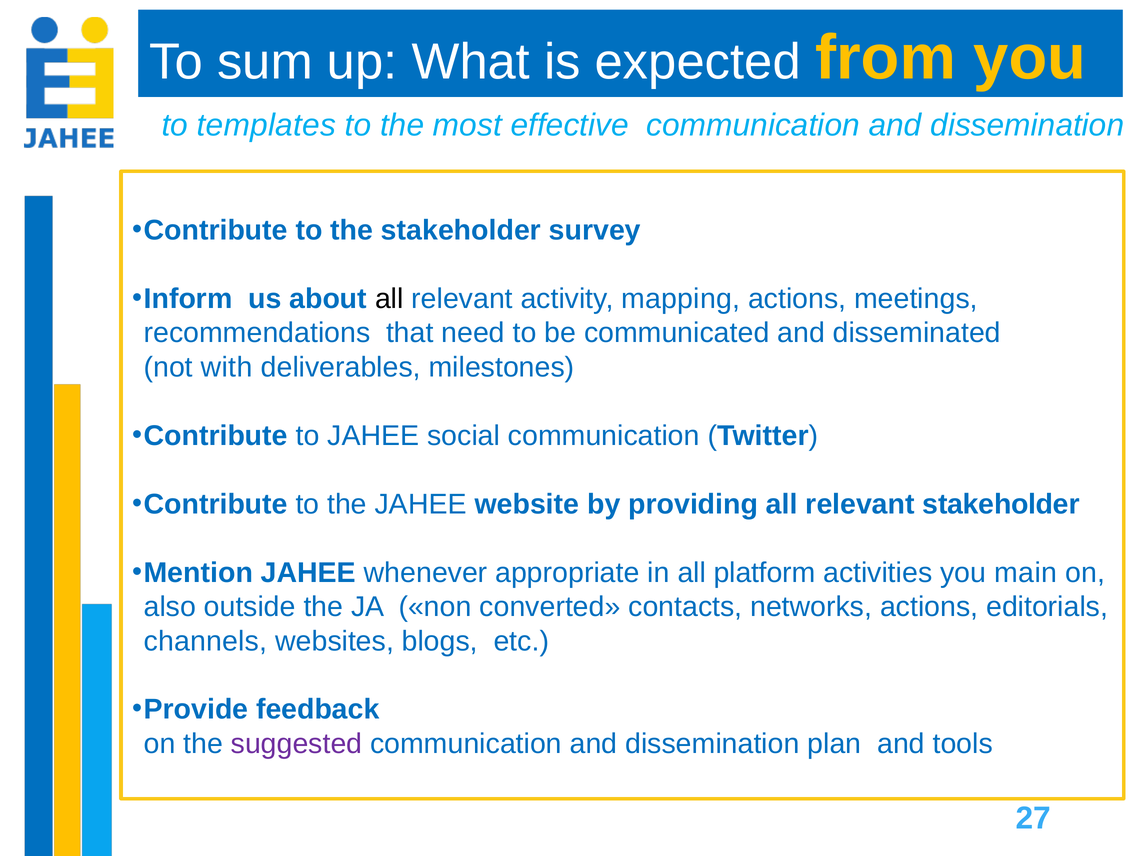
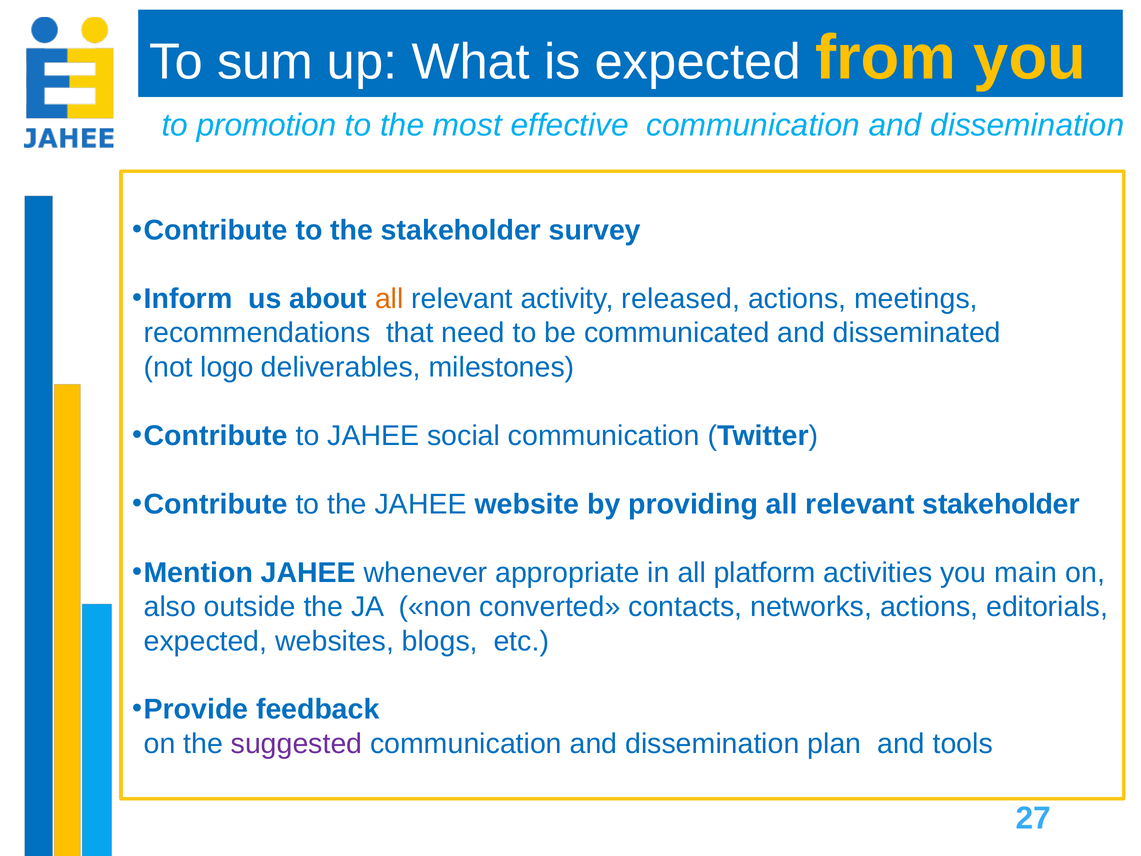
templates: templates -> promotion (267, 125)
all colour: black -> orange (389, 299)
mapping: mapping -> released (681, 299)
with: with -> logo (227, 367)
channels: channels -> expected (205, 641)
